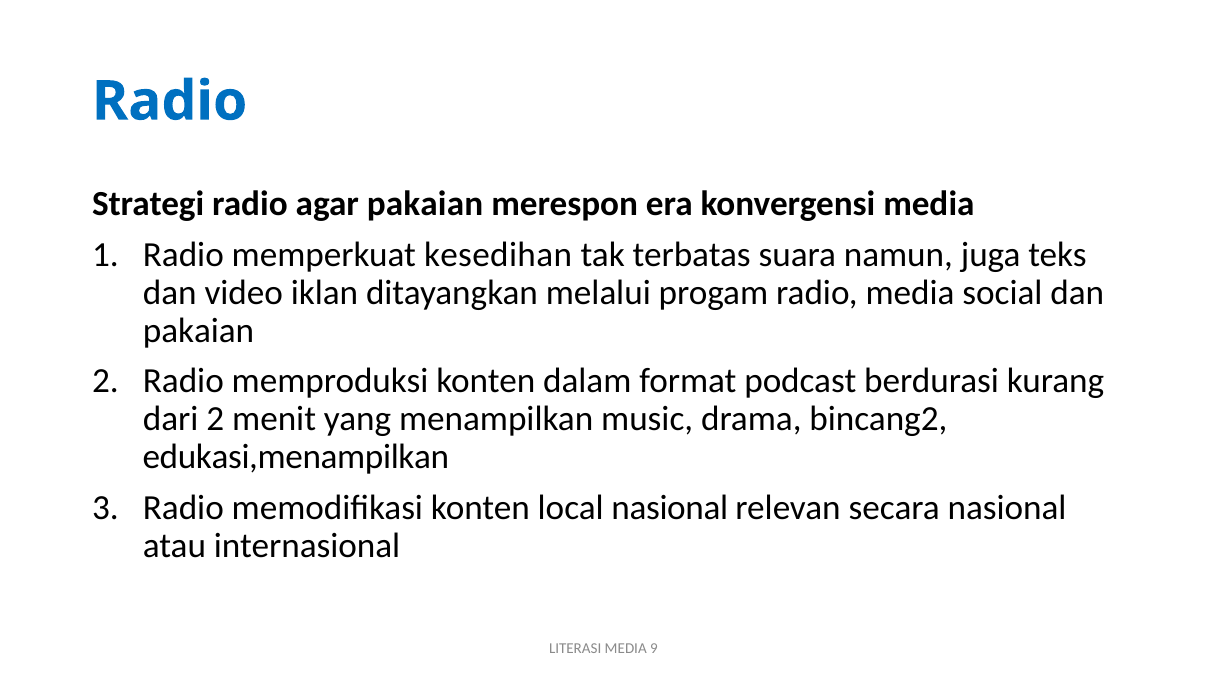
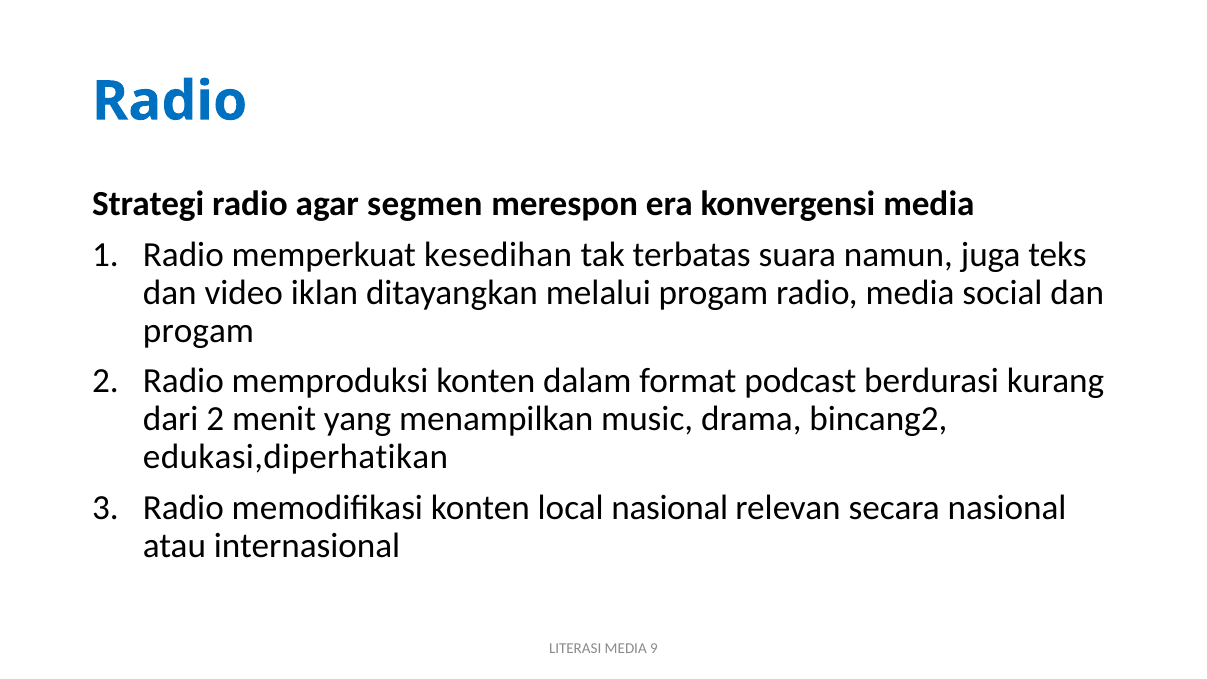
agar pakaian: pakaian -> segmen (425, 204)
pakaian: pakaian -> progam (199, 330)
edukasi,menampilkan: edukasi,menampilkan -> edukasi,diperhatikan (296, 457)
